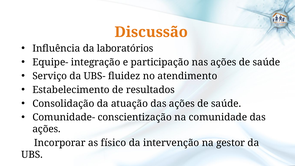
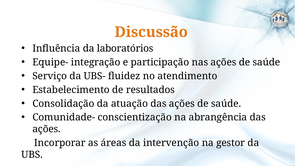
comunidade: comunidade -> abrangência (218, 117)
físico: físico -> áreas (113, 143)
